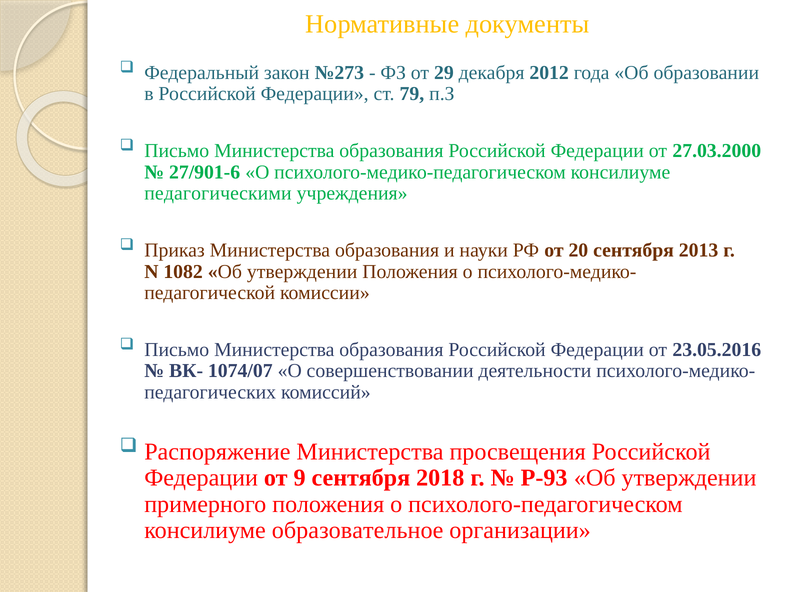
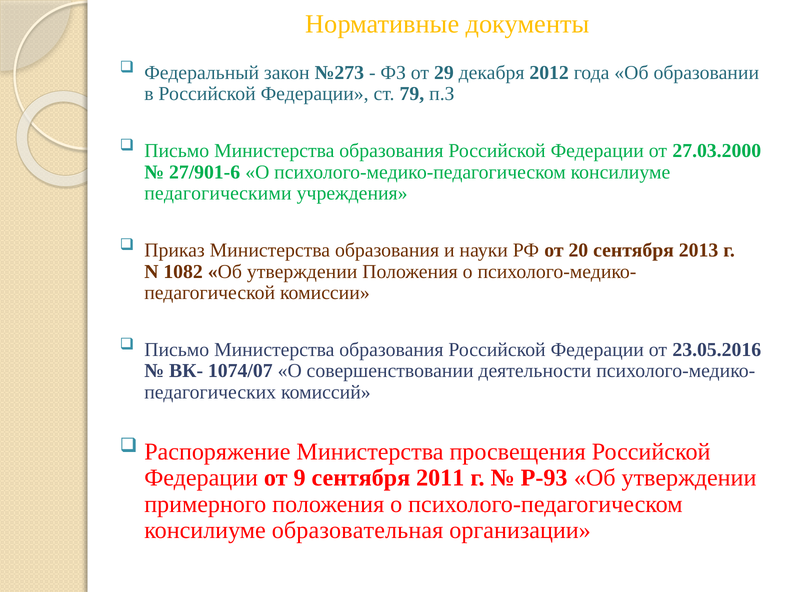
2018: 2018 -> 2011 (440, 478)
образовательное: образовательное -> образовательная (358, 531)
